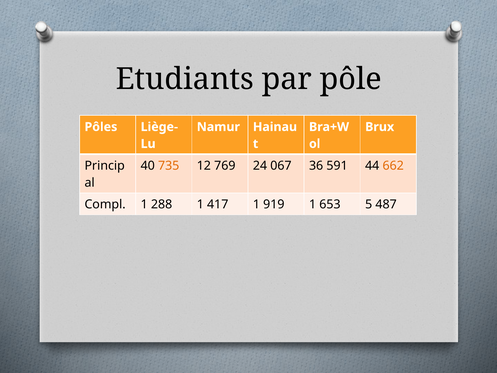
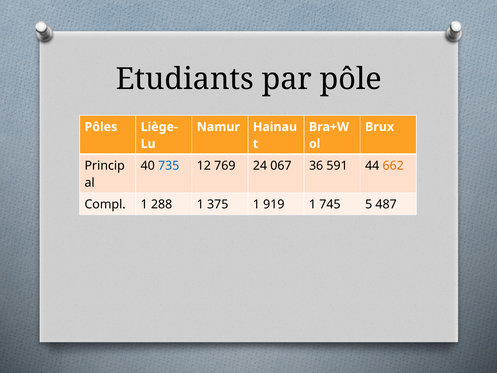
735 colour: orange -> blue (169, 166)
417: 417 -> 375 (218, 204)
653: 653 -> 745 (330, 204)
